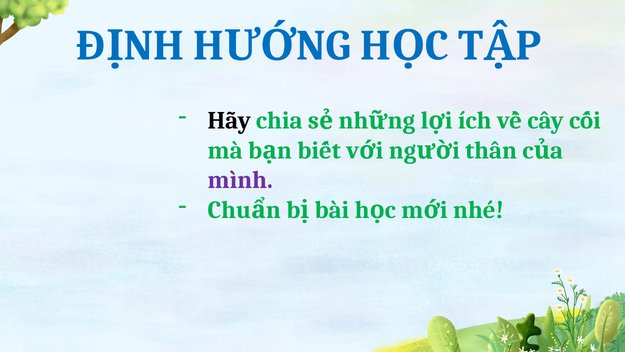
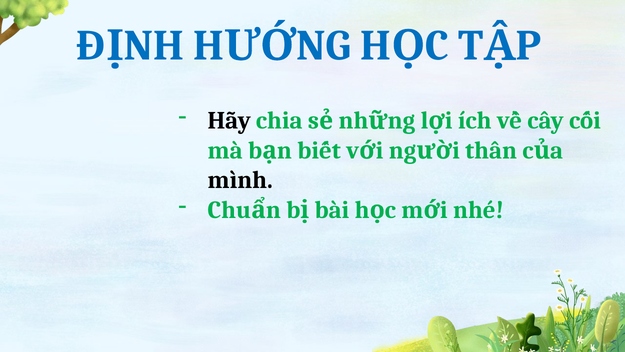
mình colour: purple -> black (240, 180)
